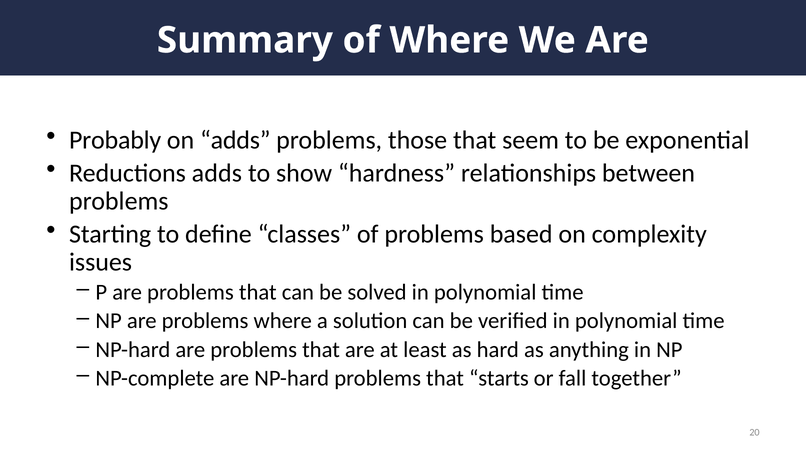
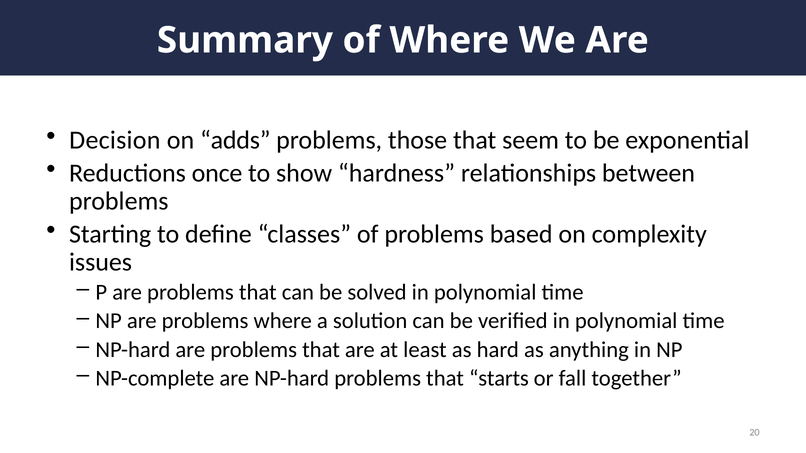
Probably: Probably -> Decision (115, 140)
Reductions adds: adds -> once (217, 173)
